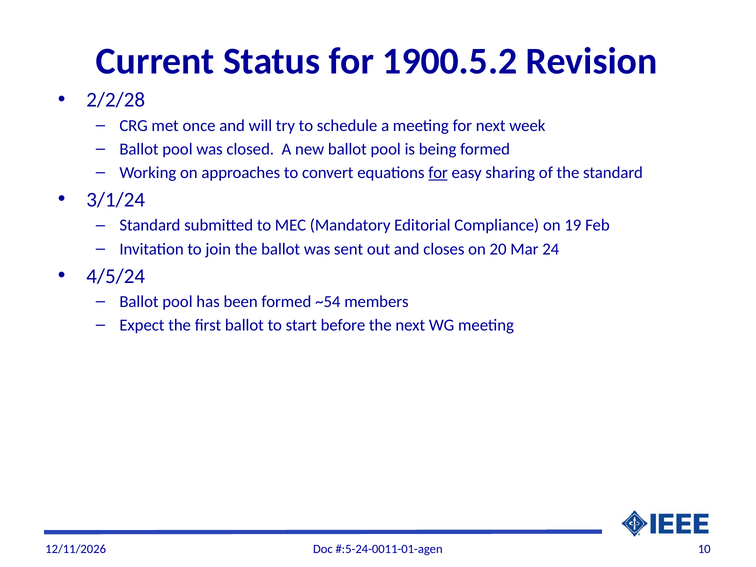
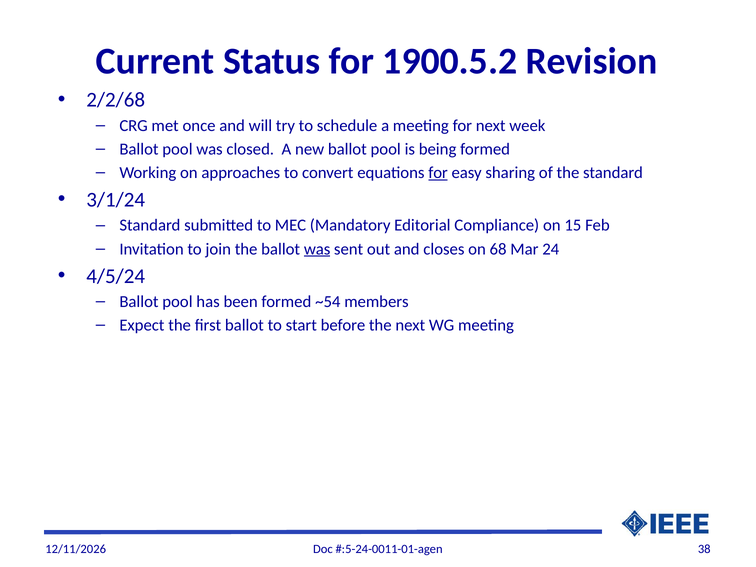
2/2/28: 2/2/28 -> 2/2/68 (116, 100)
19: 19 -> 15 (573, 225)
was underline: none -> present (317, 249)
20: 20 -> 68 (498, 249)
10: 10 -> 38 (704, 549)
